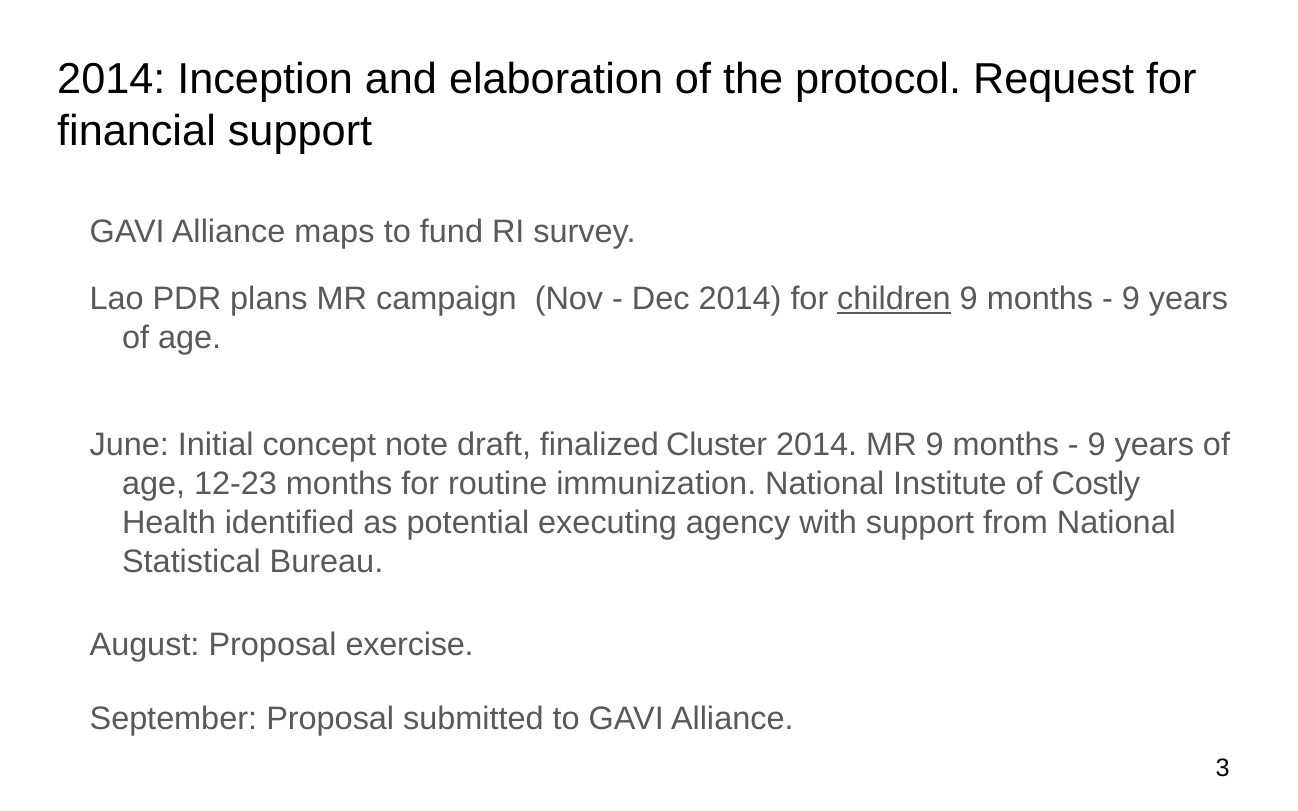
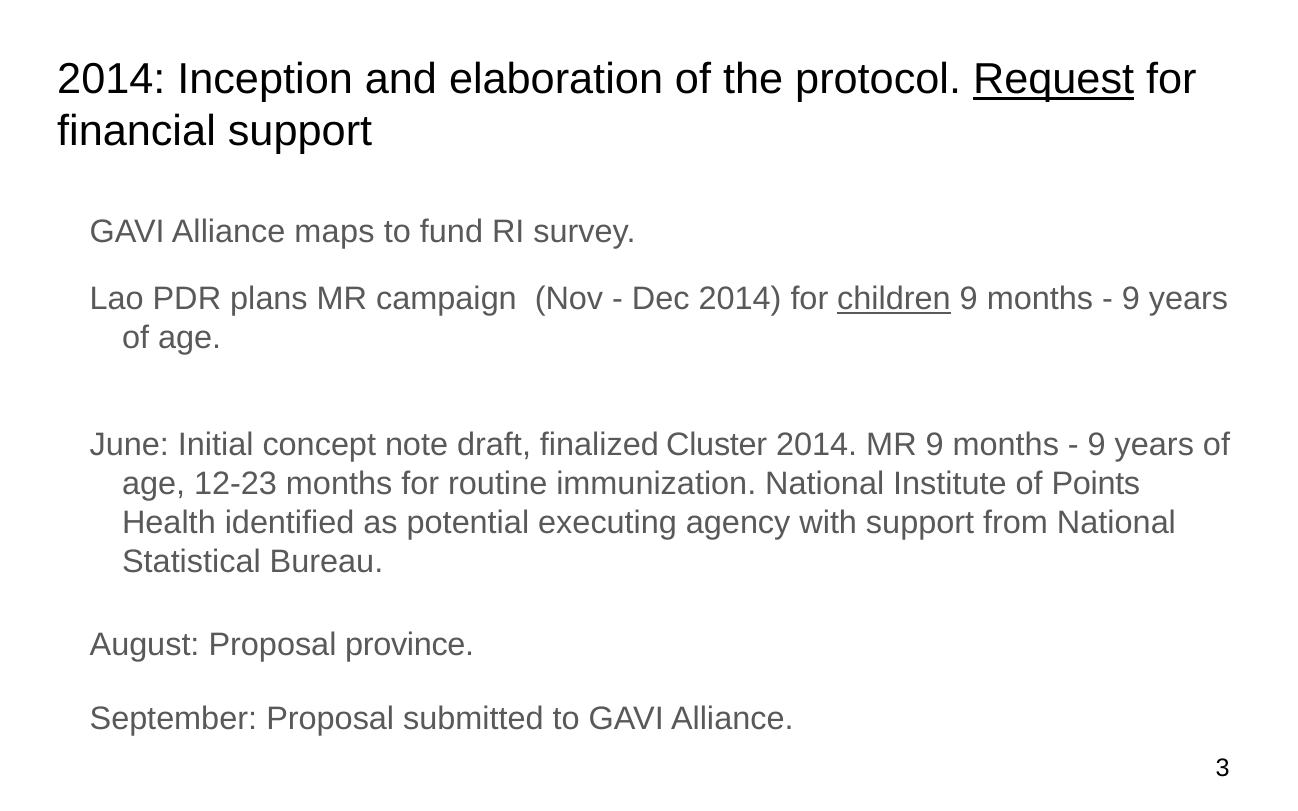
Request underline: none -> present (1054, 80)
Costly: Costly -> Points (1096, 484)
exercise: exercise -> province (410, 645)
